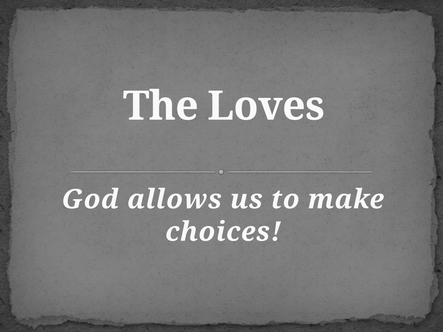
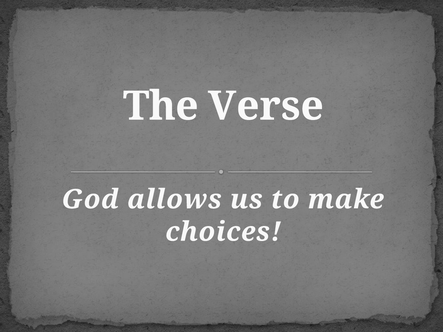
Loves: Loves -> Verse (266, 106)
